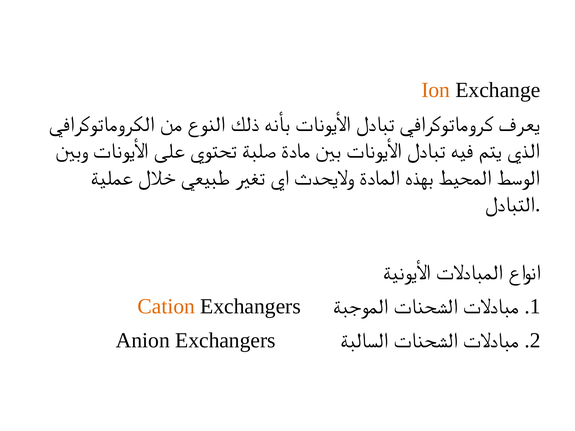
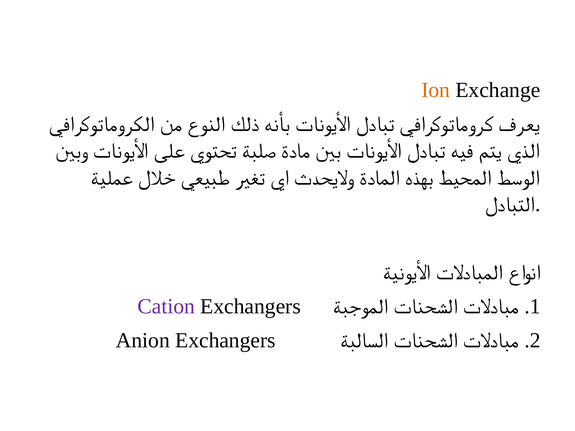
Cation colour: orange -> purple (166, 306)
